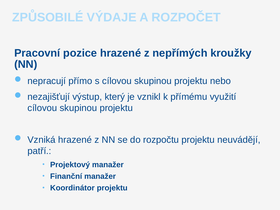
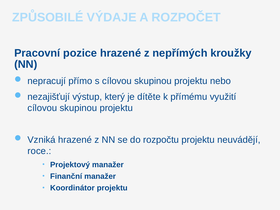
vznikl: vznikl -> dítěte (149, 97)
patří: patří -> roce (39, 151)
